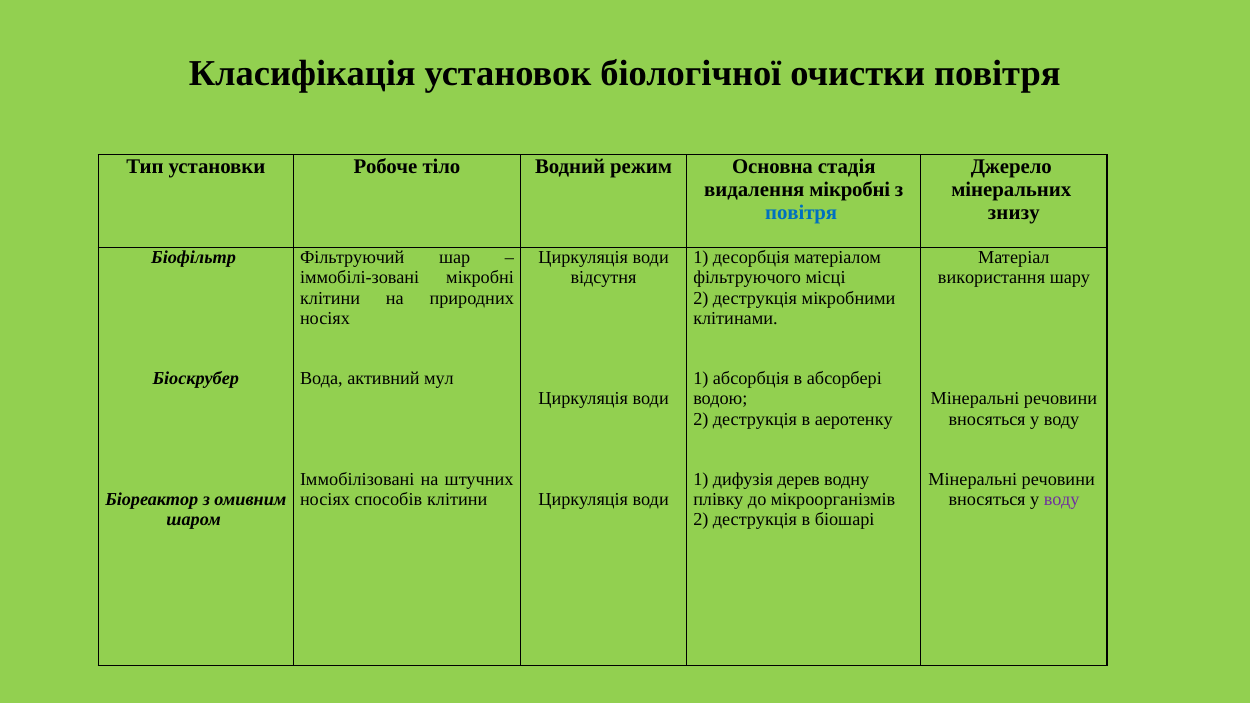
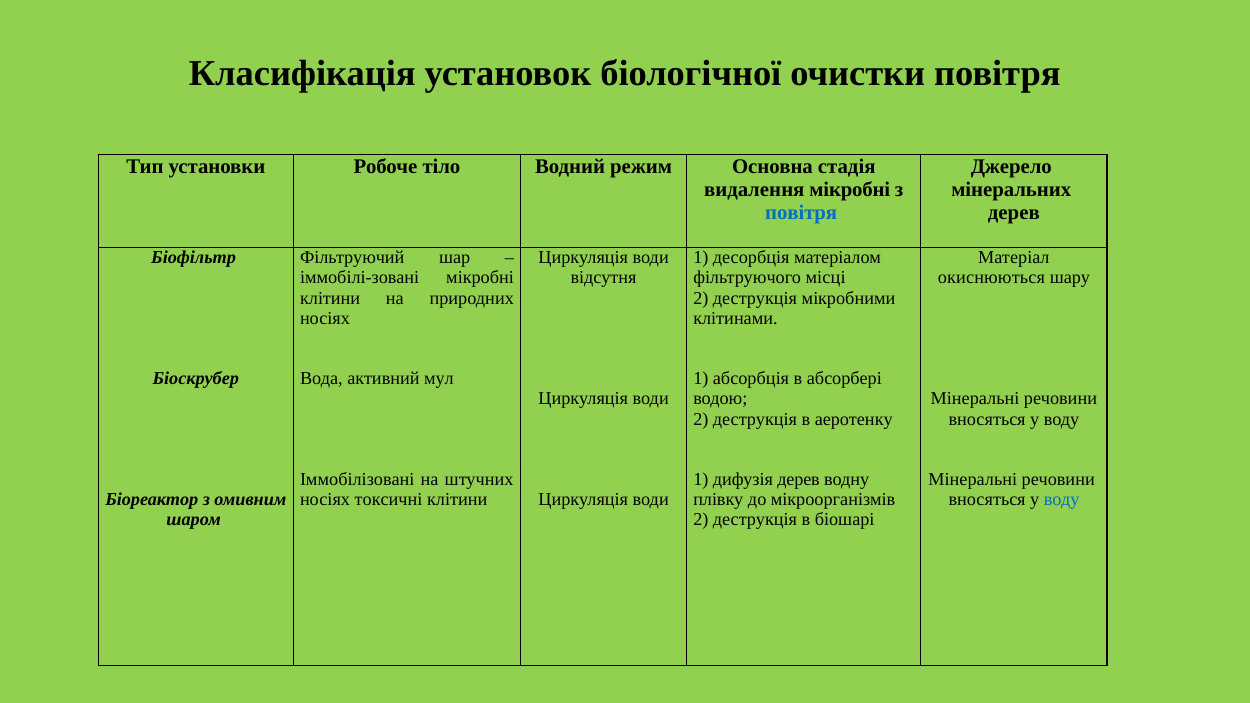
знизу: знизу -> дерев (1014, 213)
використання: використання -> окиснюються (991, 278)
способів: способів -> токсичні (389, 500)
воду colour: purple -> blue (1062, 500)
